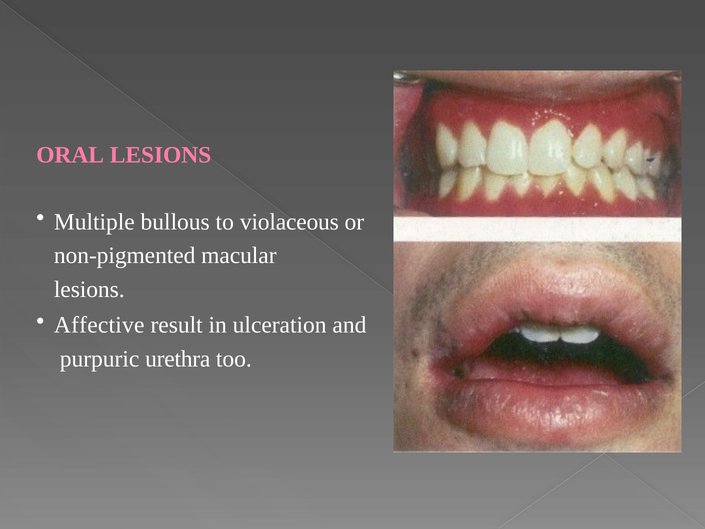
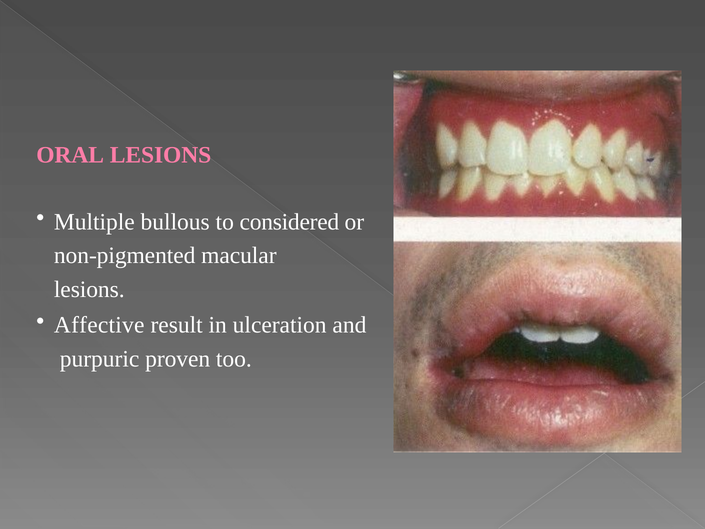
violaceous: violaceous -> considered (289, 222)
urethra: urethra -> proven (178, 359)
